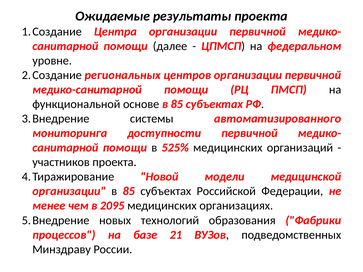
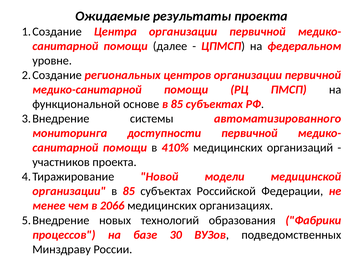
525%: 525% -> 410% (175, 148)
2095: 2095 -> 2066 (112, 206)
21: 21 -> 30 (176, 235)
